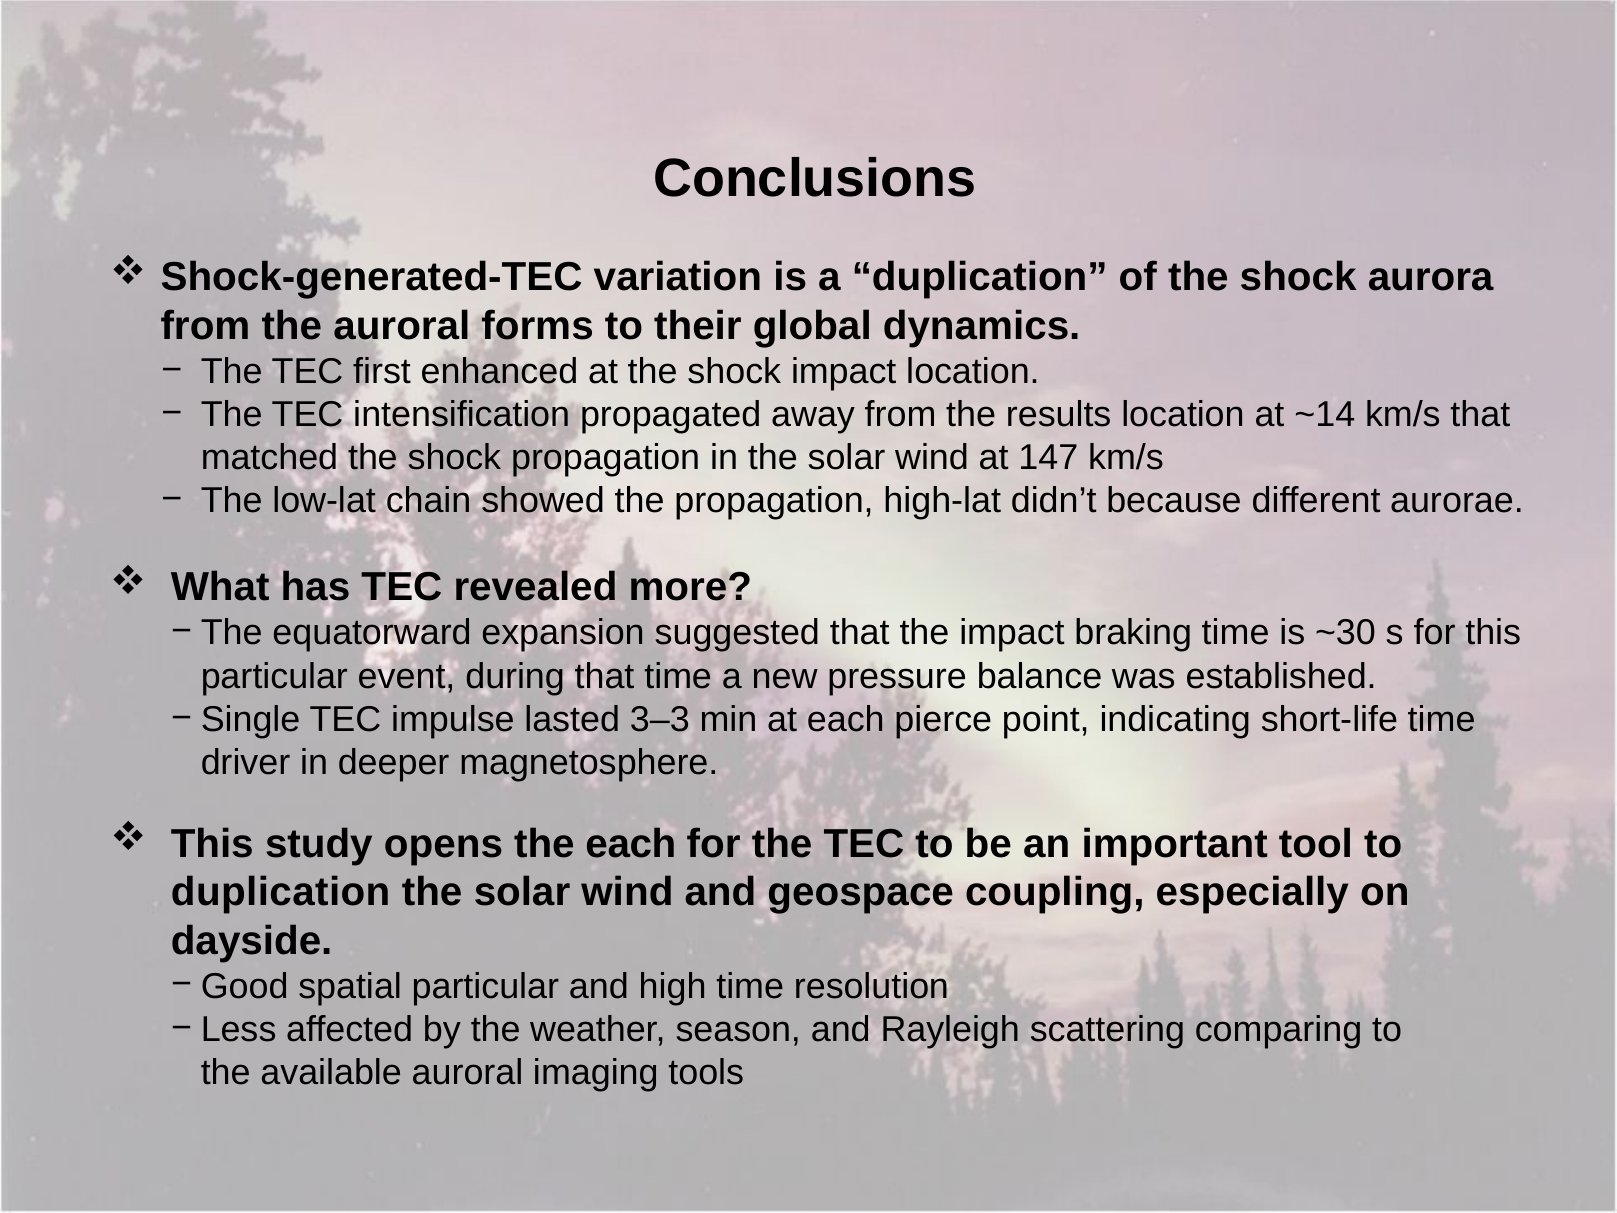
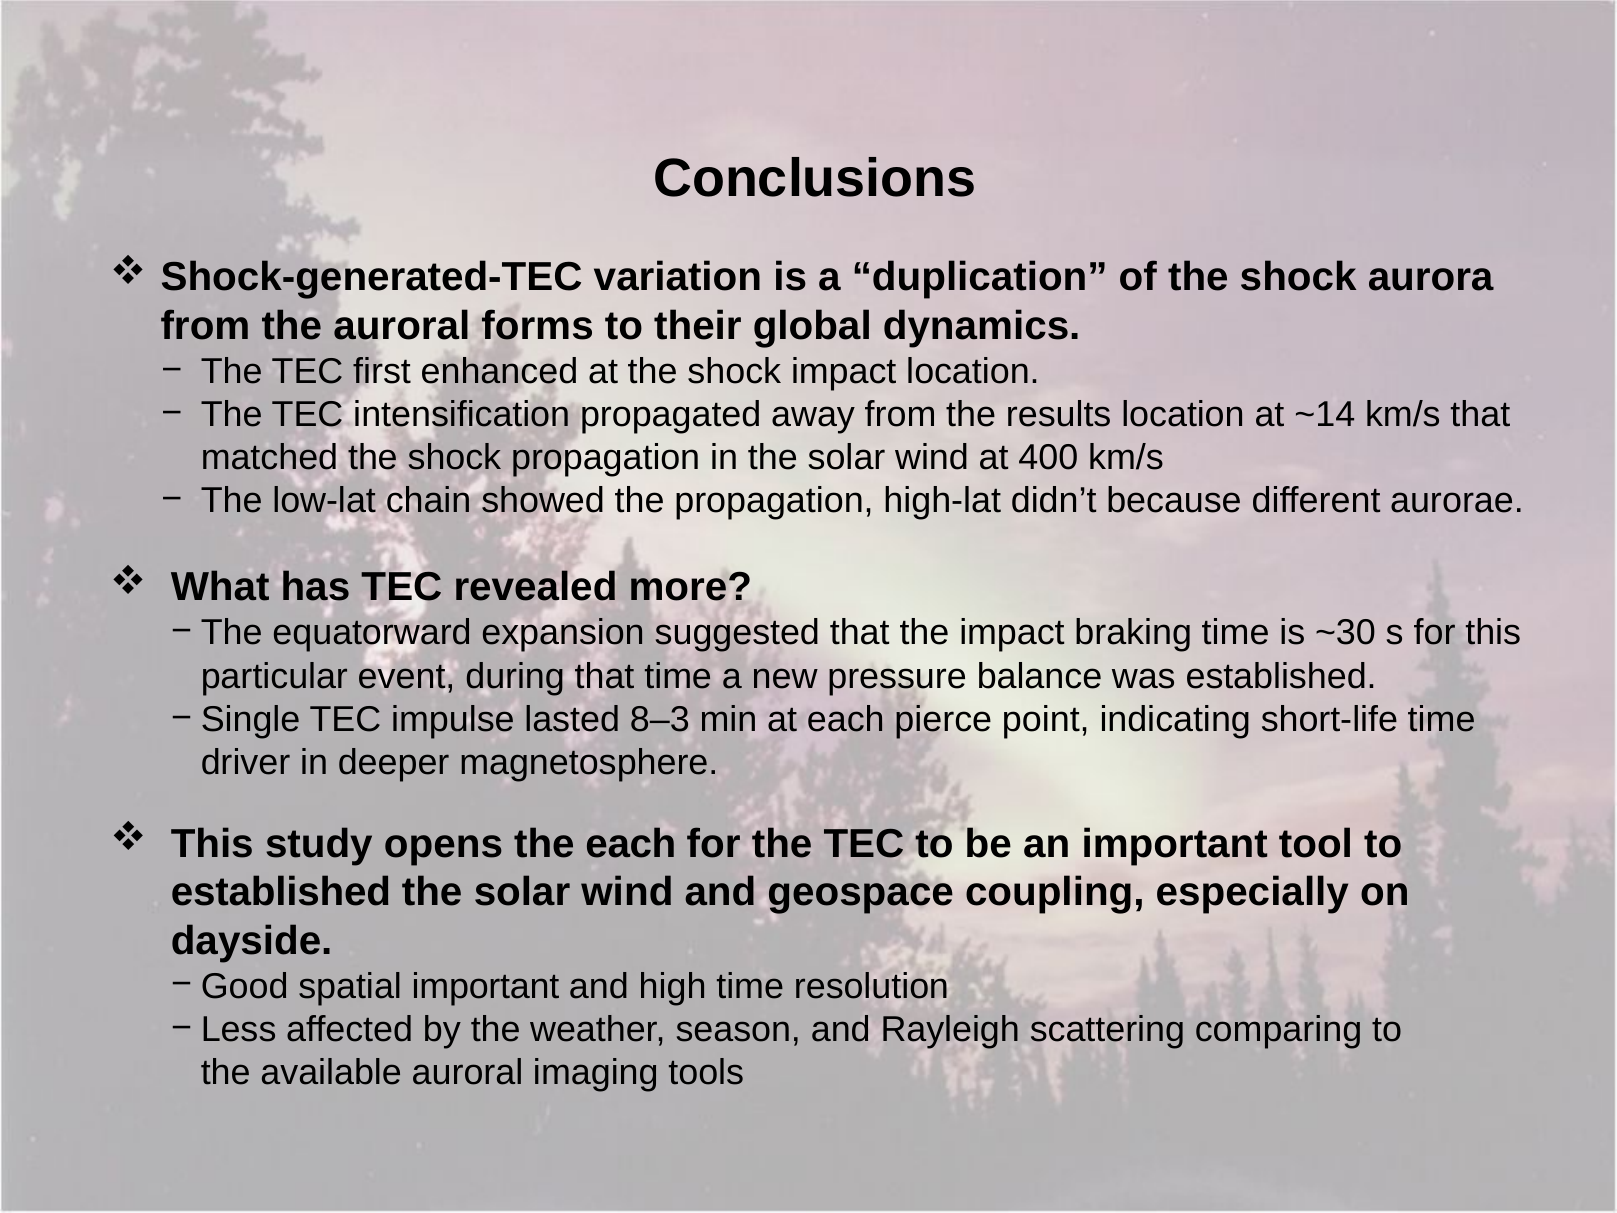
147: 147 -> 400 (1048, 458)
3–3: 3–3 -> 8–3 (660, 719)
duplication: duplication -> established (281, 892)
spatial particular: particular -> important (485, 986)
